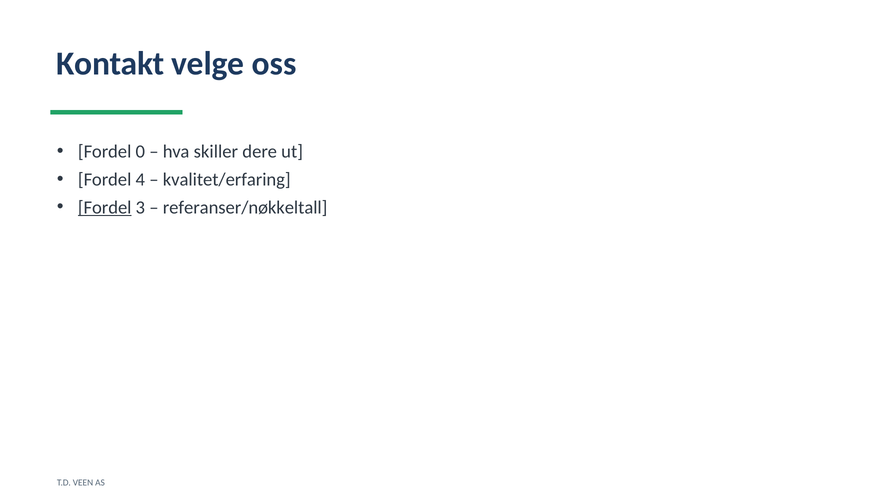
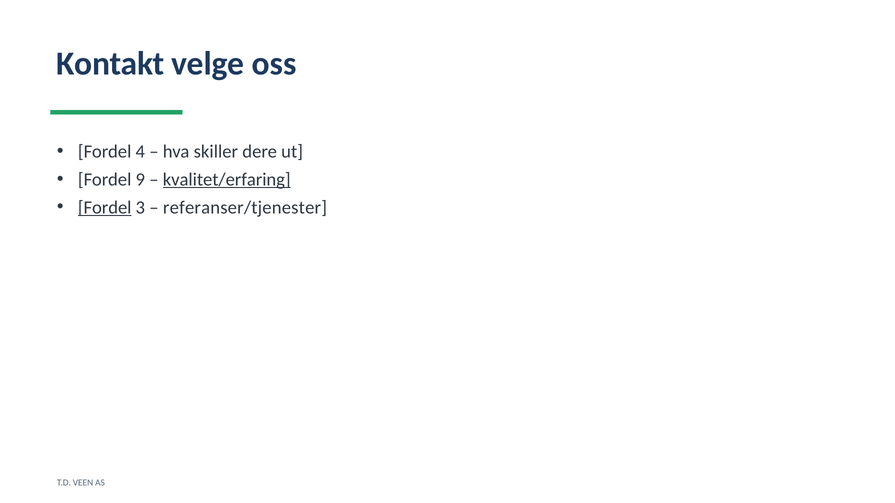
0: 0 -> 4 (140, 152)
4: 4 -> 9 (140, 180)
kvalitet/erfaring underline: none -> present (227, 180)
referanser/nøkkeltall: referanser/nøkkeltall -> referanser/tjenester (245, 208)
